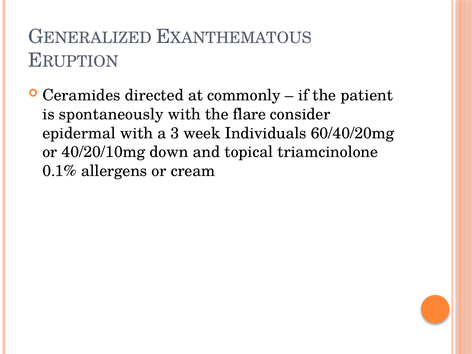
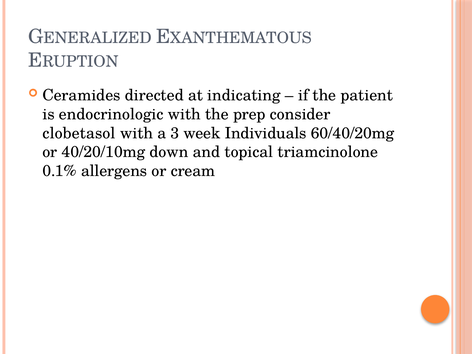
commonly: commonly -> indicating (244, 95)
spontaneously: spontaneously -> endocrinologic (111, 114)
flare: flare -> prep (249, 114)
epidermal: epidermal -> clobetasol (79, 133)
